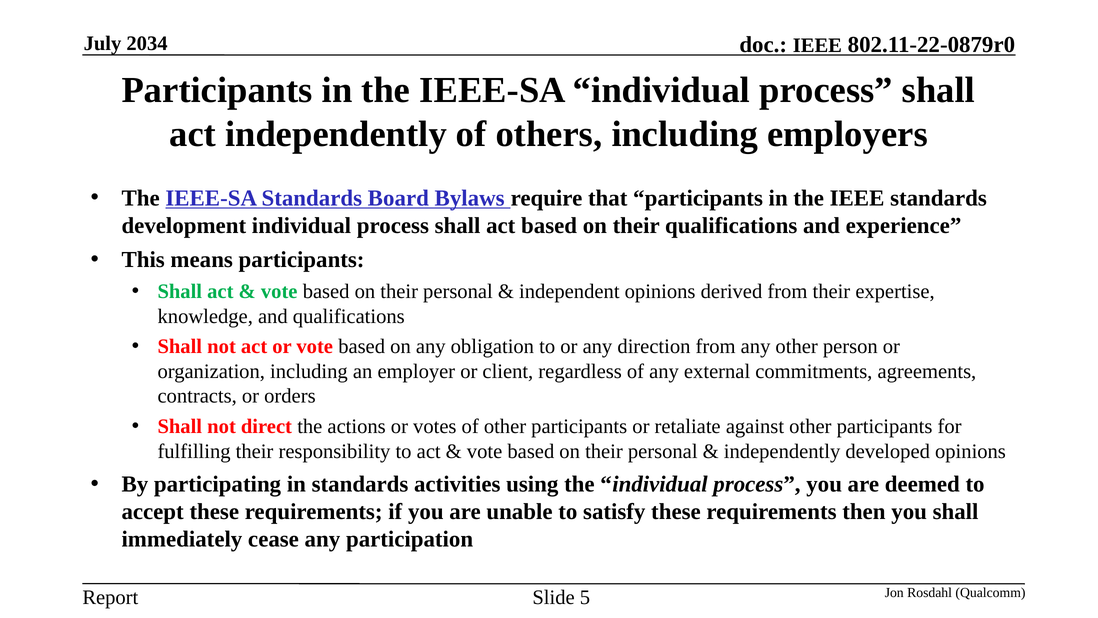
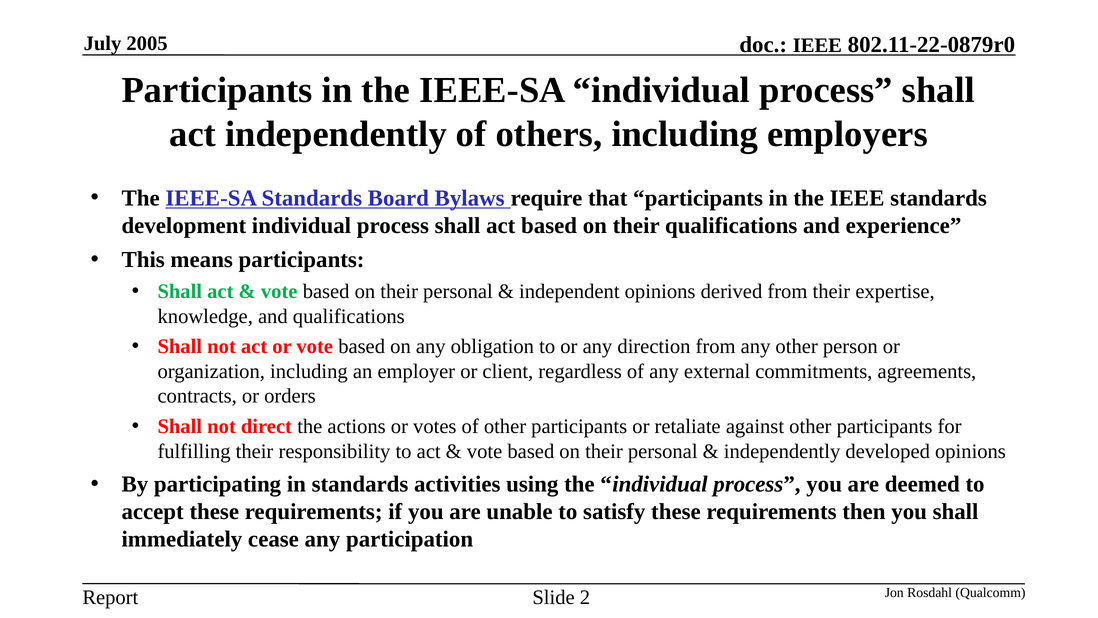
2034: 2034 -> 2005 (147, 44)
5: 5 -> 2 (585, 597)
